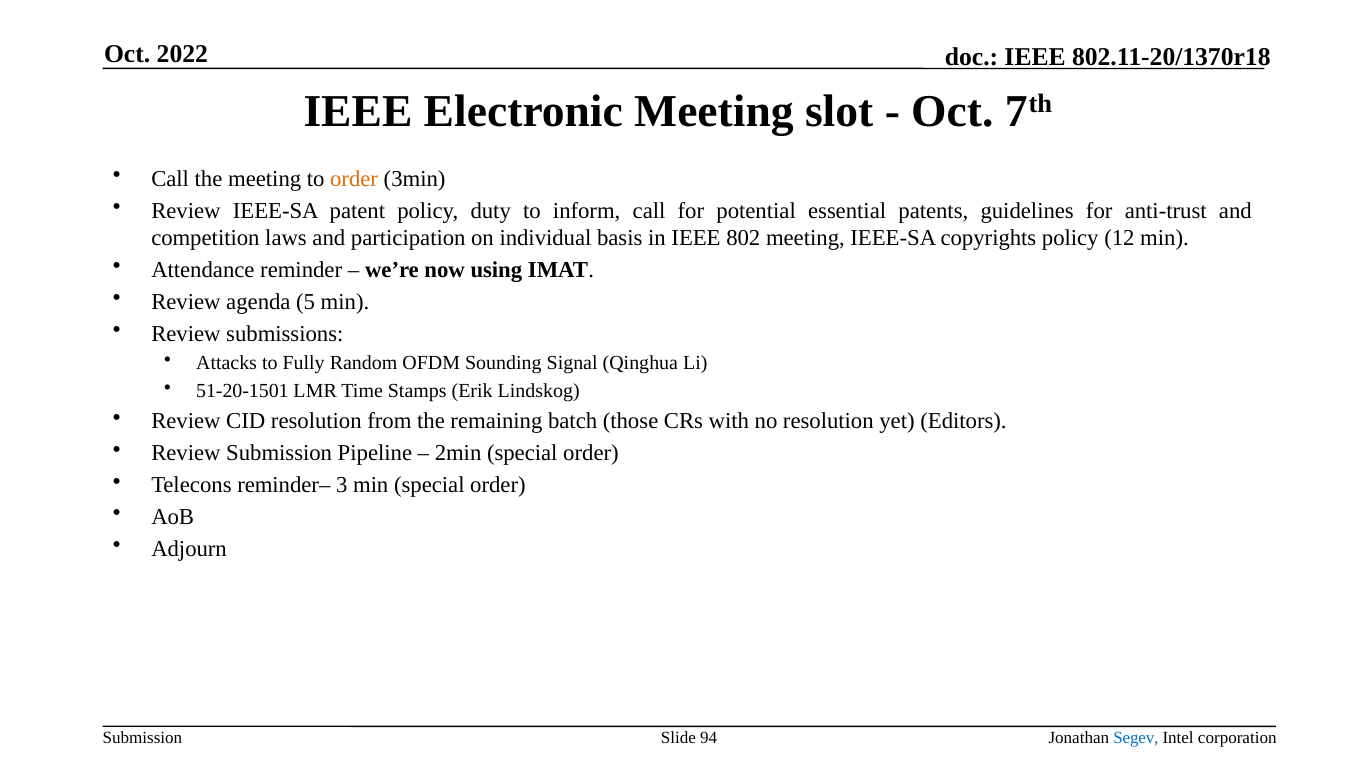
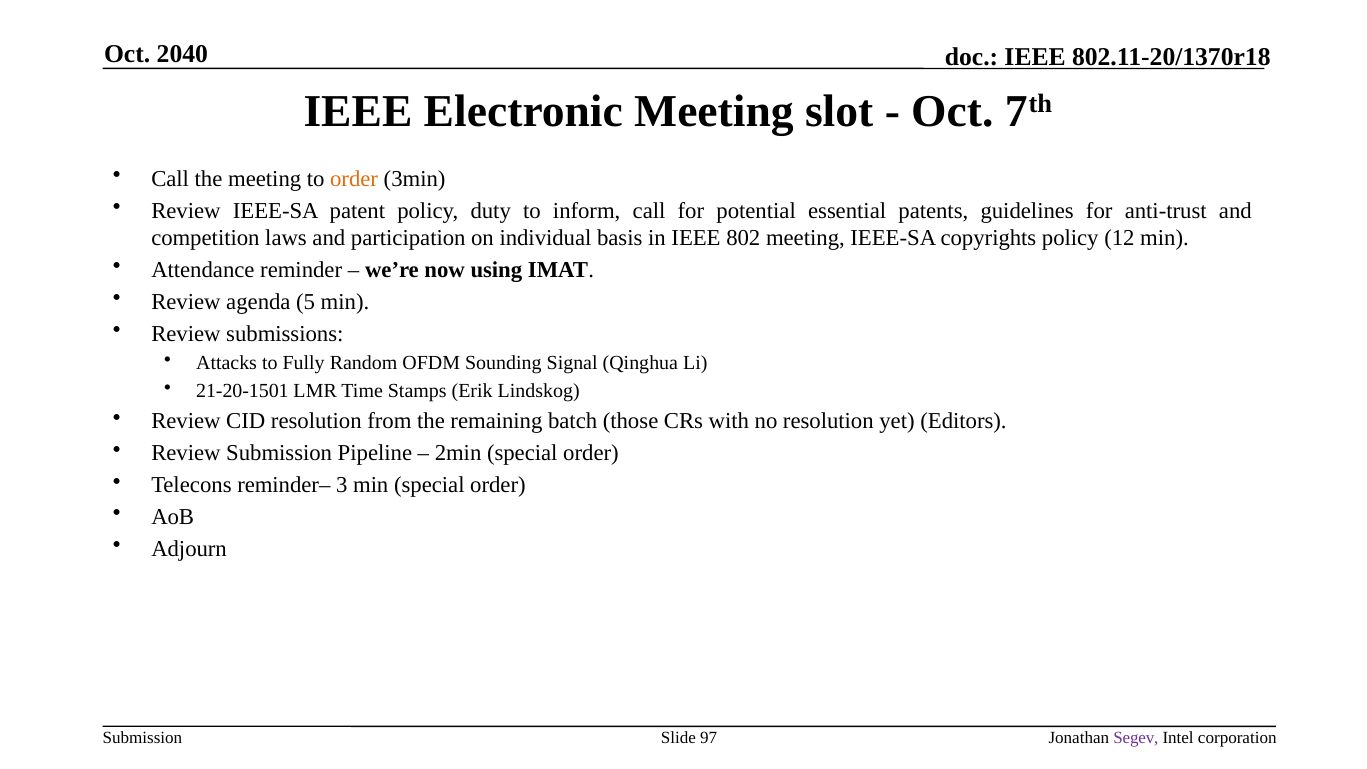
2022: 2022 -> 2040 (182, 54)
51-20-1501: 51-20-1501 -> 21-20-1501 (242, 391)
94: 94 -> 97 (709, 737)
Segev colour: blue -> purple (1136, 737)
